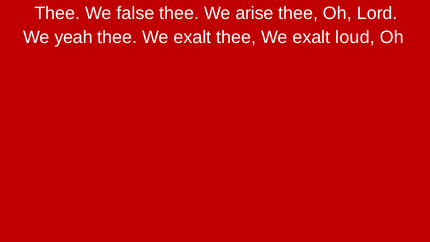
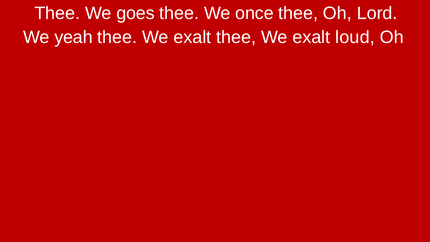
false: false -> goes (136, 13)
arise: arise -> once (254, 13)
